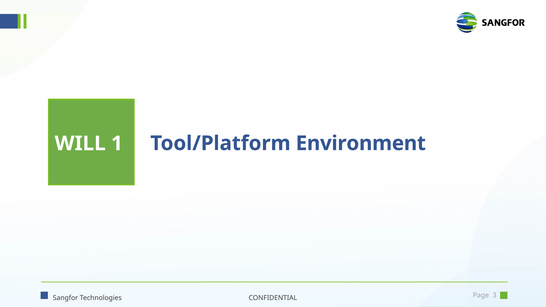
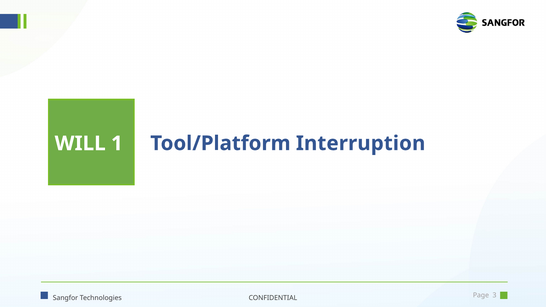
Environment: Environment -> Interruption (361, 143)
